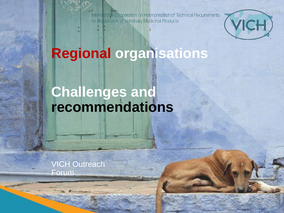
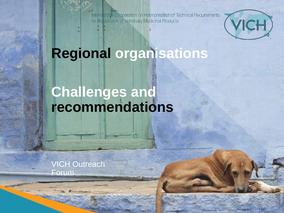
Regional colour: red -> black (81, 53)
